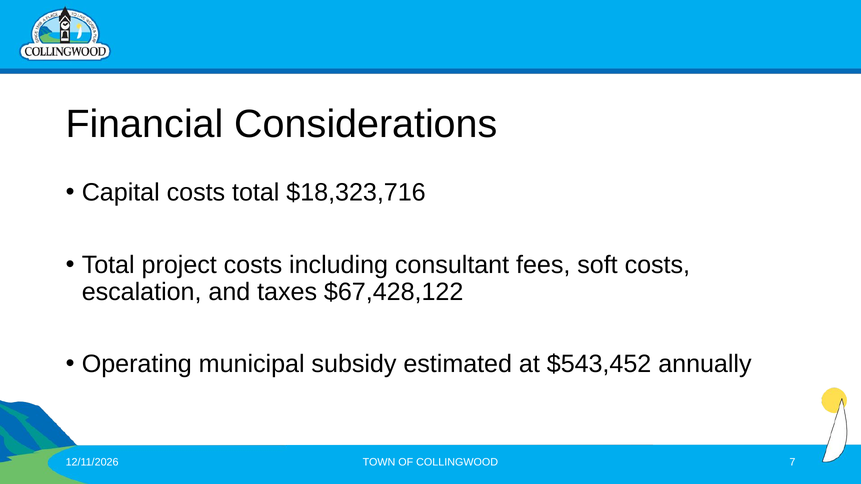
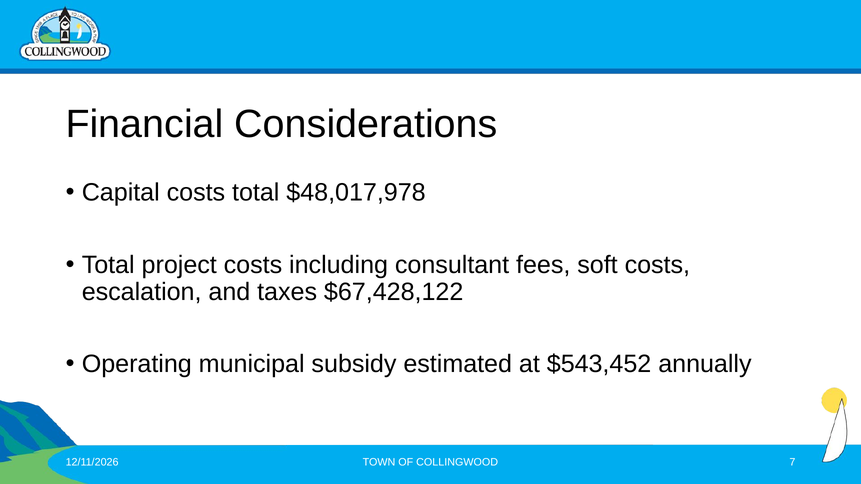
$18,323,716: $18,323,716 -> $48,017,978 (356, 193)
